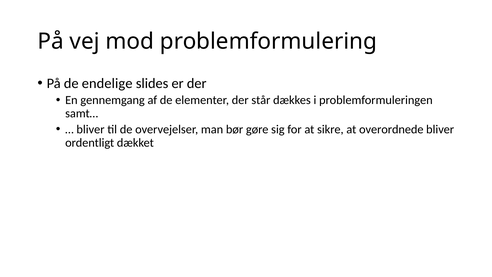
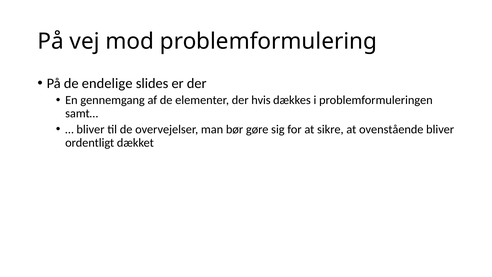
står: står -> hvis (261, 100)
overordnede: overordnede -> ovenstående (391, 129)
